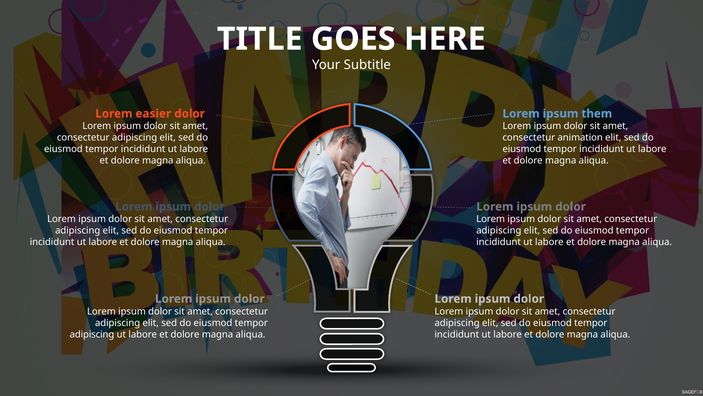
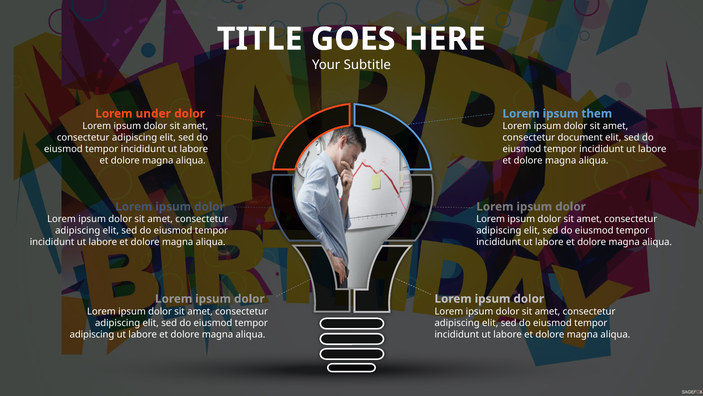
easier: easier -> under (153, 113)
animation: animation -> document (580, 138)
